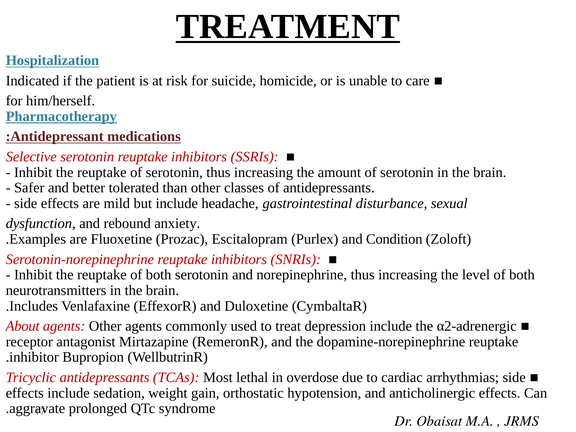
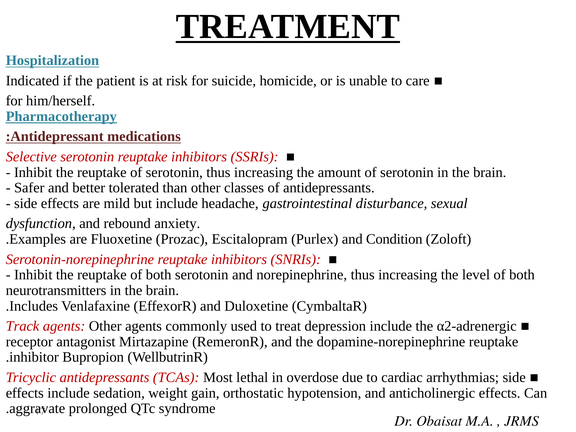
About: About -> Track (23, 326)
